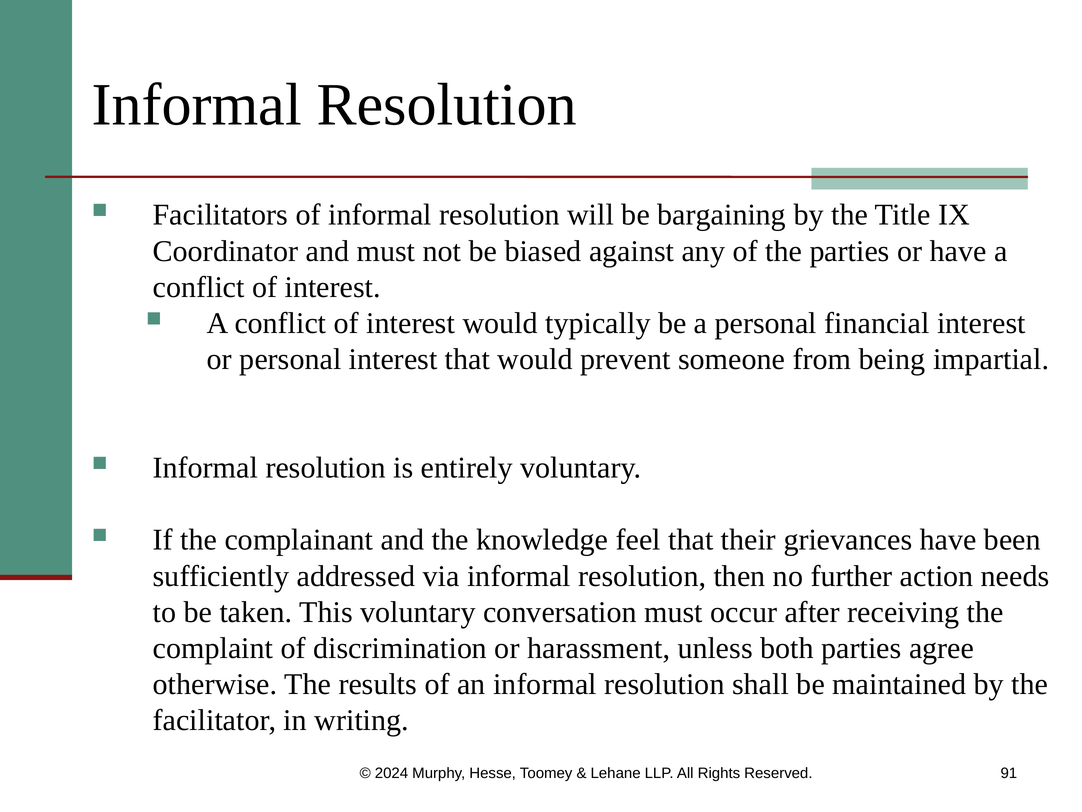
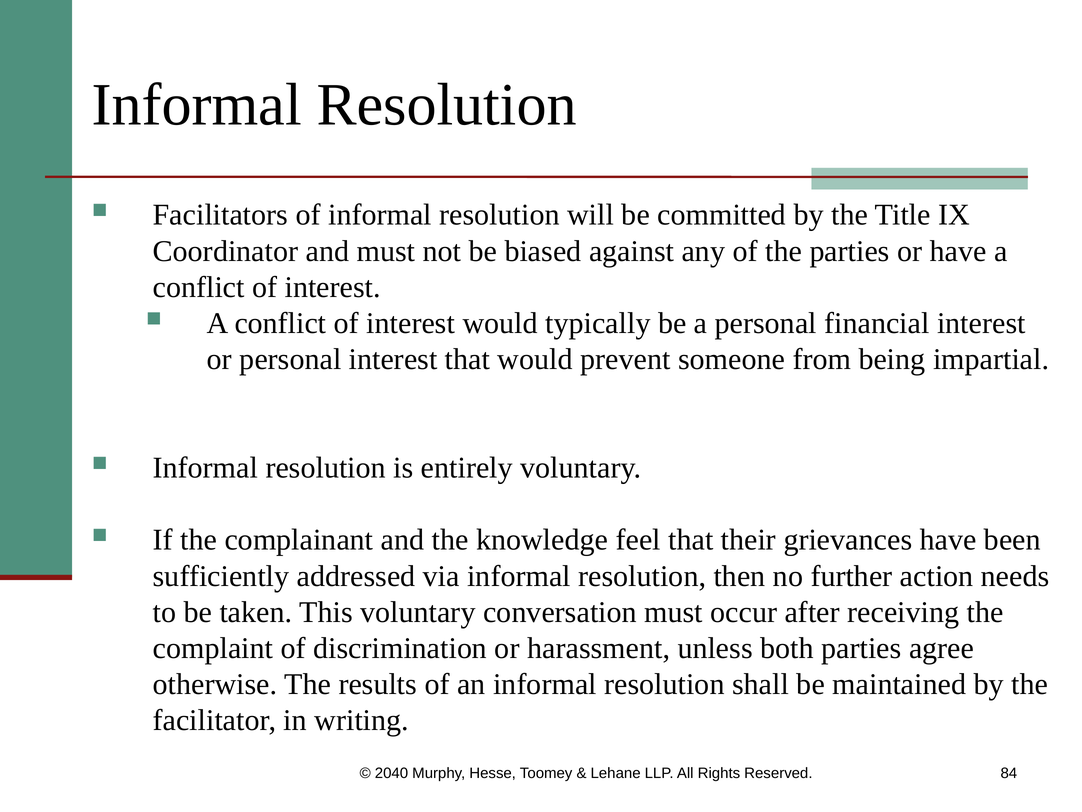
bargaining: bargaining -> committed (722, 215)
2024: 2024 -> 2040 (391, 773)
91: 91 -> 84 (1009, 773)
